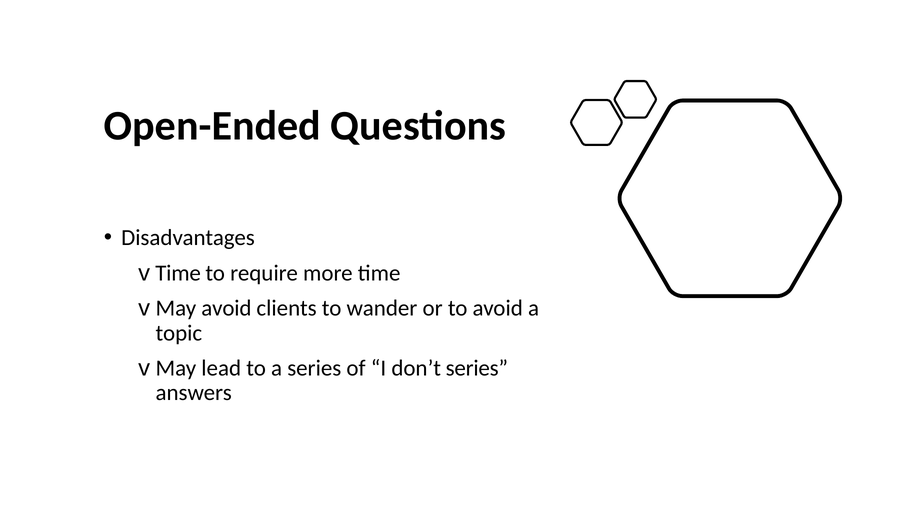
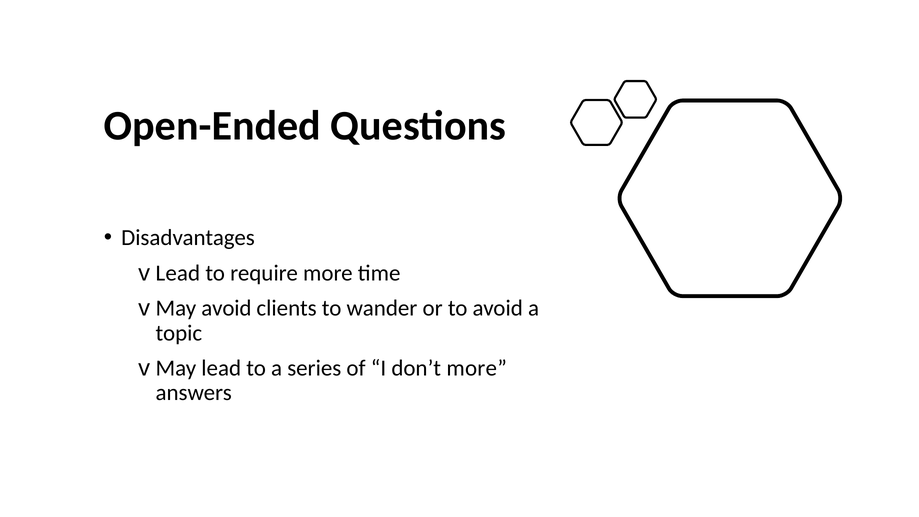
Time: Time -> Lead (178, 273)
don’t series: series -> more (477, 368)
